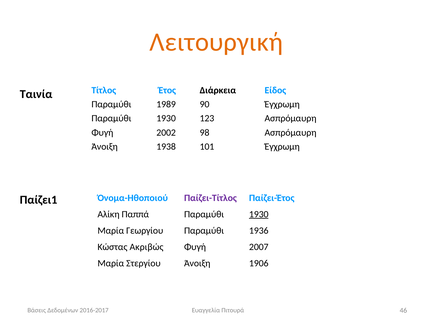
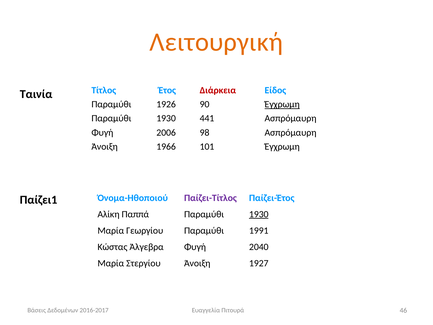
Διάρκεια colour: black -> red (218, 90)
1989: 1989 -> 1926 (166, 104)
Έγχρωμη underline: none -> present (282, 104)
123: 123 -> 441 (207, 118)
2002: 2002 -> 2006 (166, 132)
1938: 1938 -> 1966 (166, 146)
1936: 1936 -> 1991 (259, 230)
Ακριβώς: Ακριβώς -> Άλγεβρα (147, 247)
2007: 2007 -> 2040 (259, 247)
1906: 1906 -> 1927 (259, 263)
